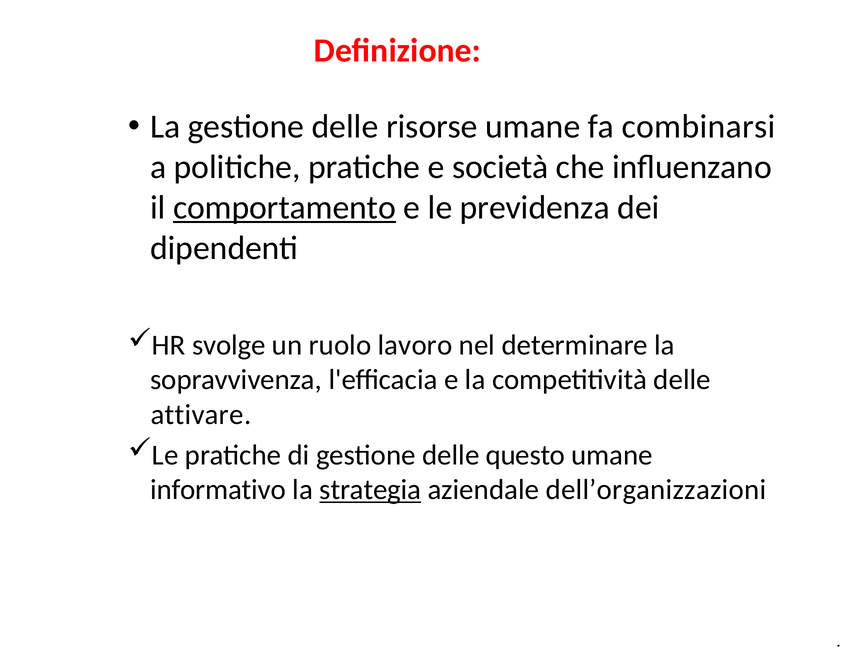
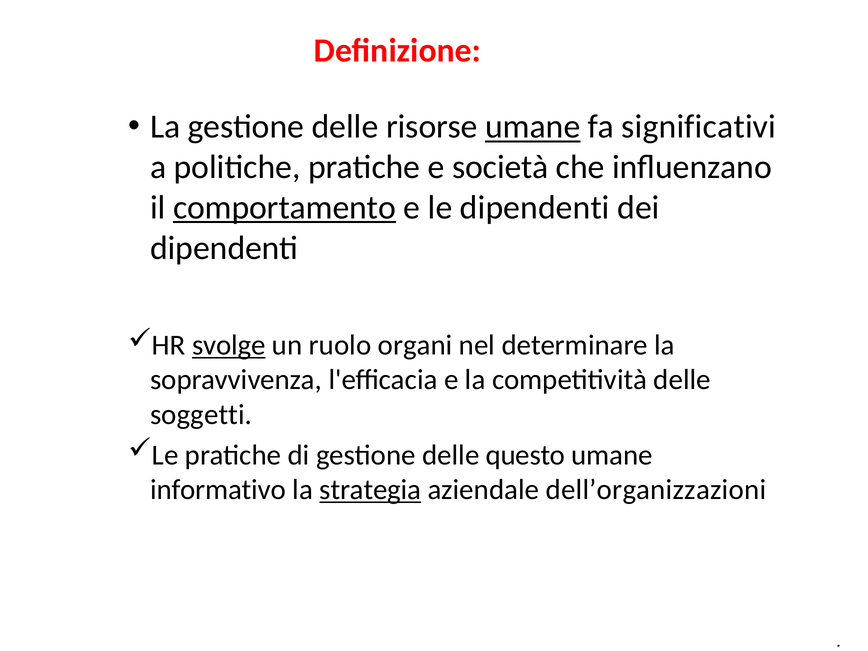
umane underline: none -> present (533, 127)
combinarsi: combinarsi -> significativi (699, 127)
le previdenza: previdenza -> dipendenti (535, 208)
svolge underline: none -> present (229, 345)
lavoro: lavoro -> organi (415, 345)
attivare: attivare -> soggetti (201, 415)
